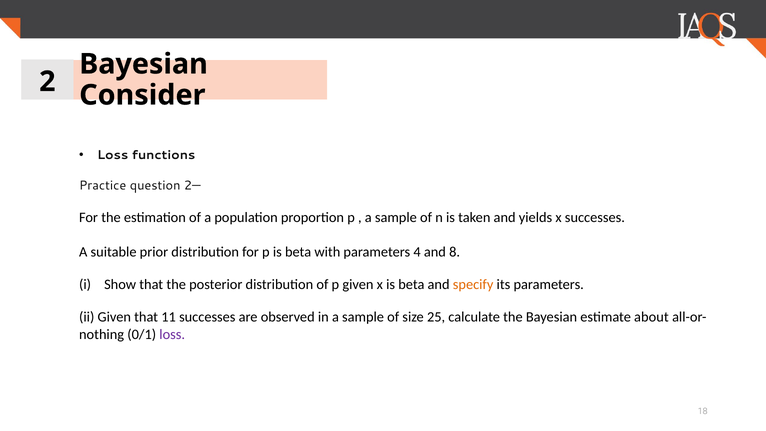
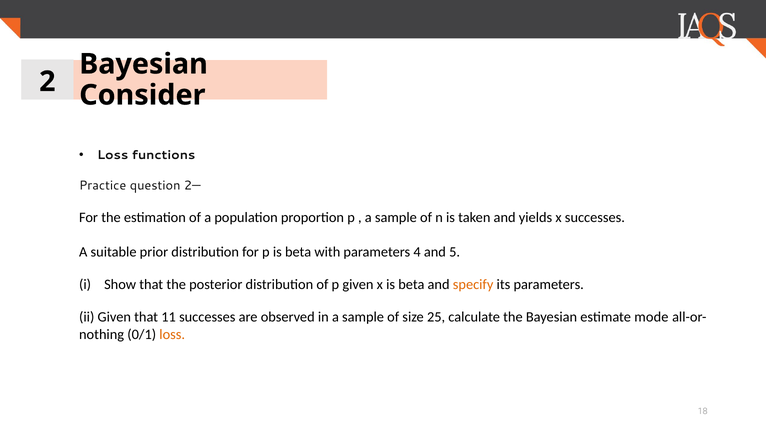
8: 8 -> 5 (455, 252)
about: about -> mode (651, 317)
loss colour: purple -> orange (172, 334)
